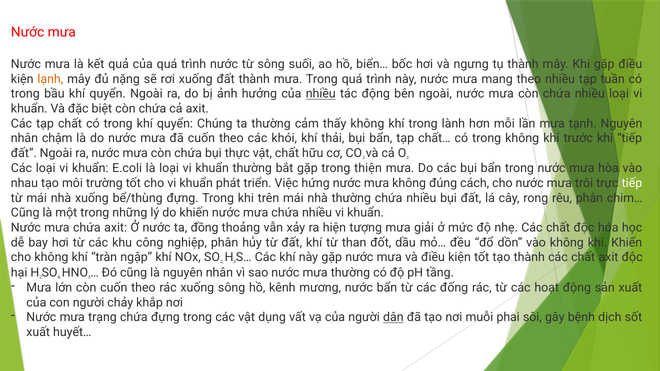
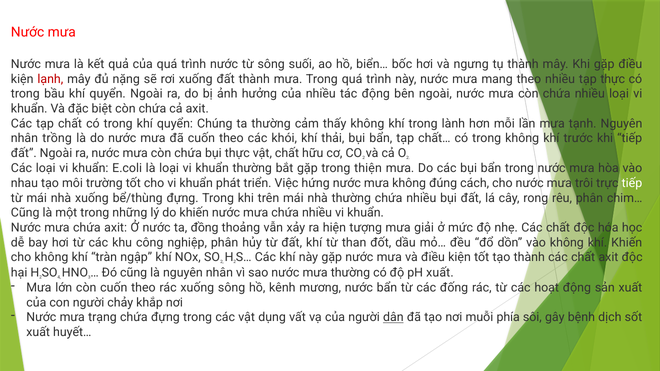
lạnh colour: orange -> red (50, 79)
tạp tuần: tuần -> thực (613, 79)
nhiều underline: present -> none (321, 94)
chậm: chậm -> trồng (57, 138)
pH tầng: tầng -> xuất (440, 273)
phai: phai -> phía (508, 318)
